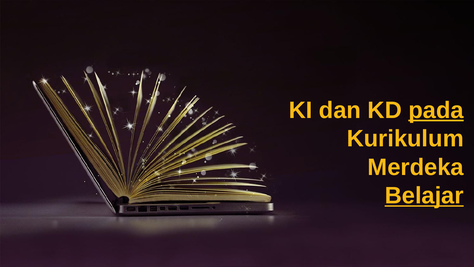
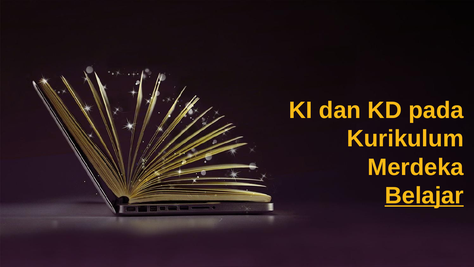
pada underline: present -> none (436, 110)
